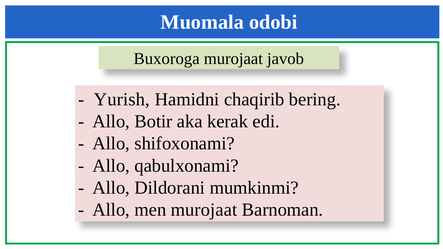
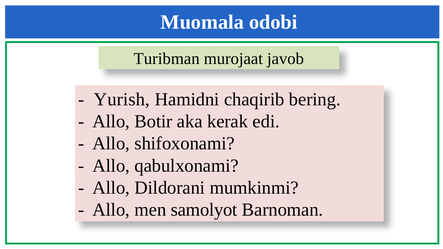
Buxoroga: Buxoroga -> Turibman (167, 59)
men murojaat: murojaat -> samolyot (204, 210)
